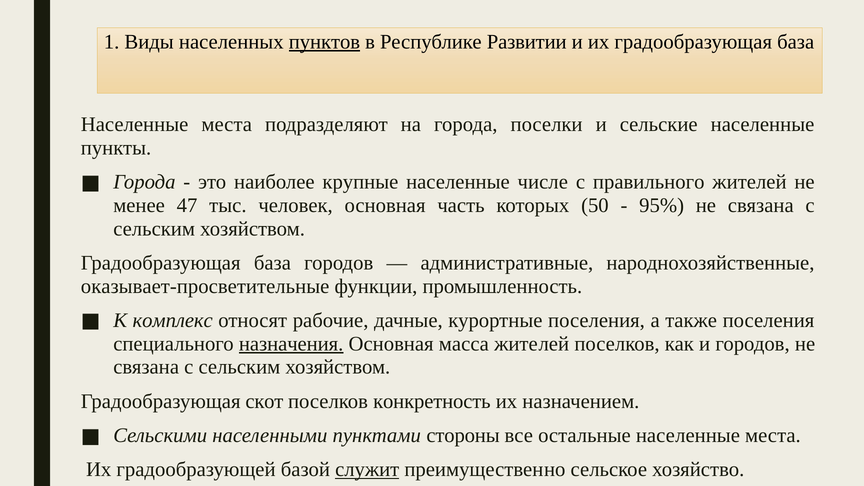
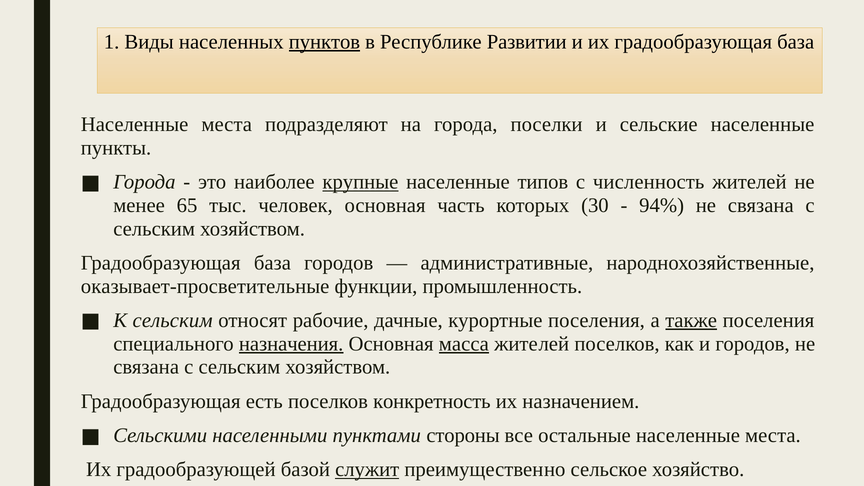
крупные underline: none -> present (360, 182)
числе: числе -> типов (543, 182)
правильного: правильного -> численность (649, 182)
47: 47 -> 65 (187, 205)
50: 50 -> 30 (595, 205)
95%: 95% -> 94% (662, 205)
К комплекс: комплекс -> сельским (173, 320)
также underline: none -> present (691, 320)
масса underline: none -> present (464, 344)
скот: скот -> есть (264, 401)
